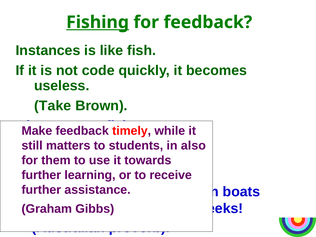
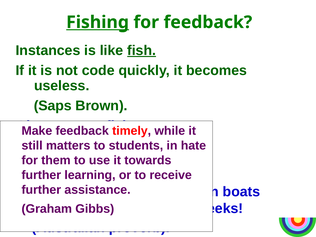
fish underline: none -> present (142, 50)
Take: Take -> Saps (53, 106)
also: also -> hate (193, 145)
